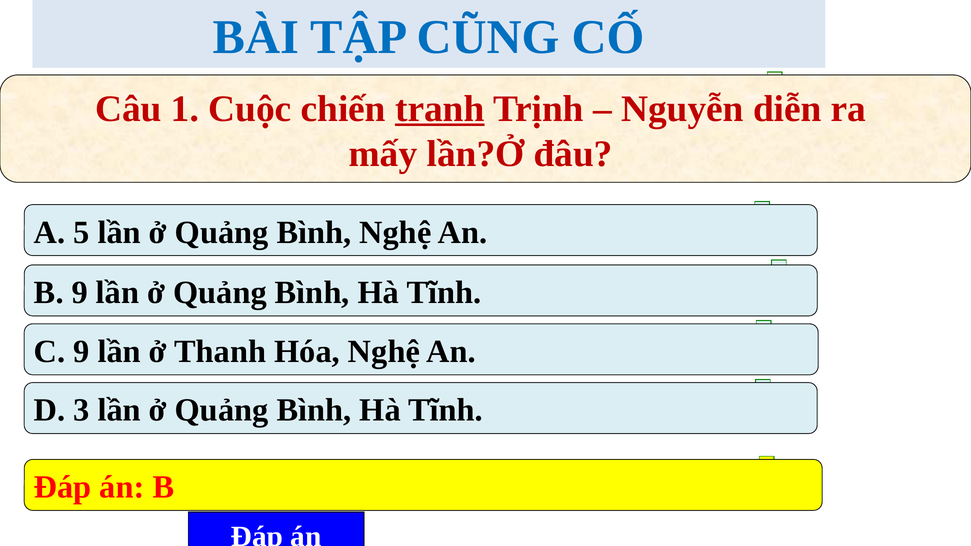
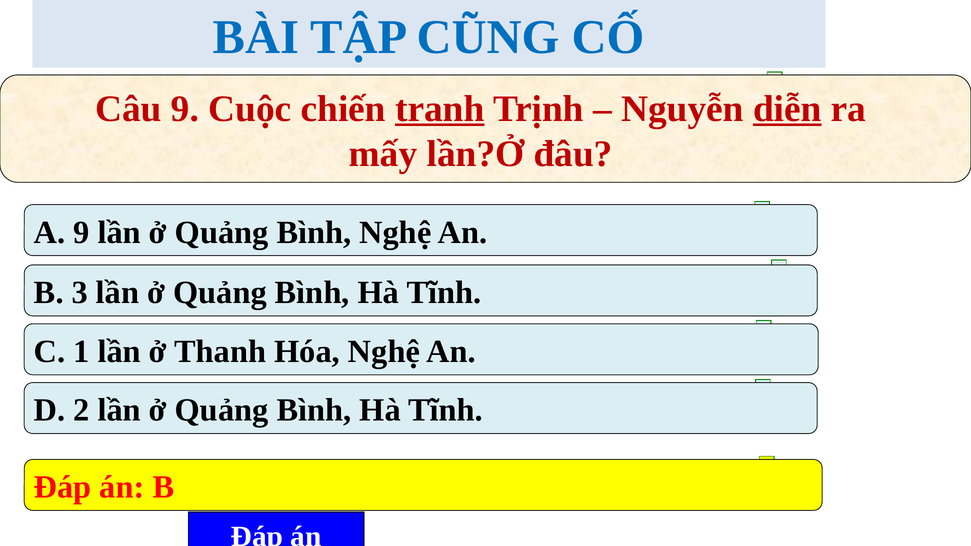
Câu 1: 1 -> 9 (185, 109)
diễn underline: none -> present (787, 109)
A 5: 5 -> 9 (81, 232)
B 9: 9 -> 3 (80, 293)
C 9: 9 -> 1 (81, 352)
3: 3 -> 2 (81, 411)
